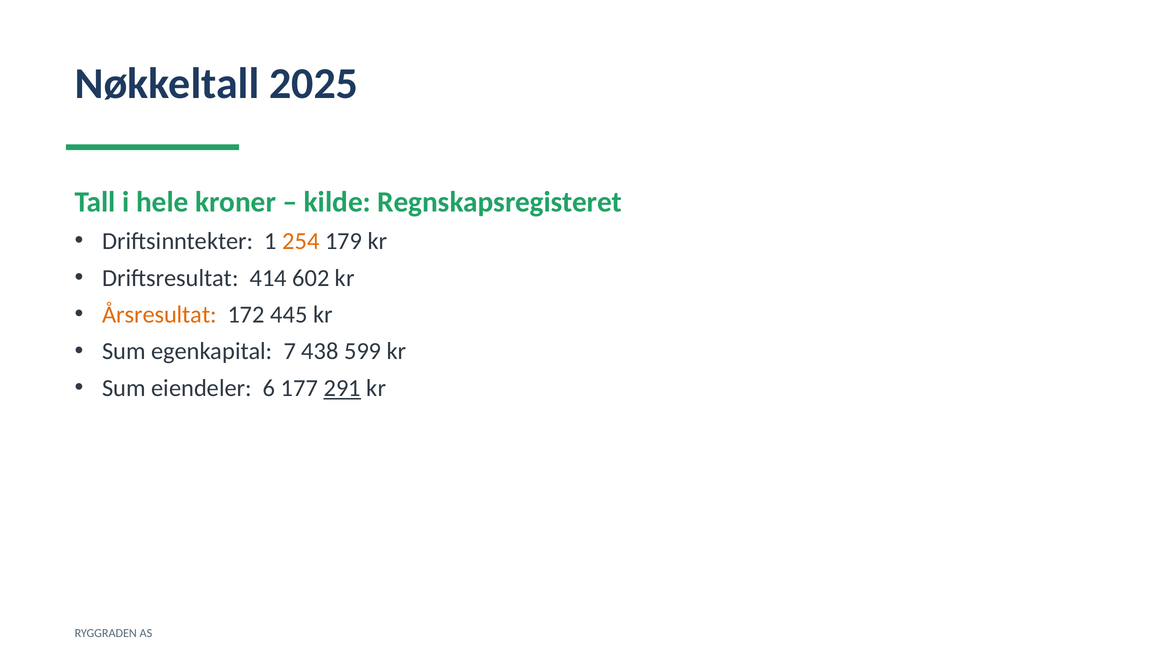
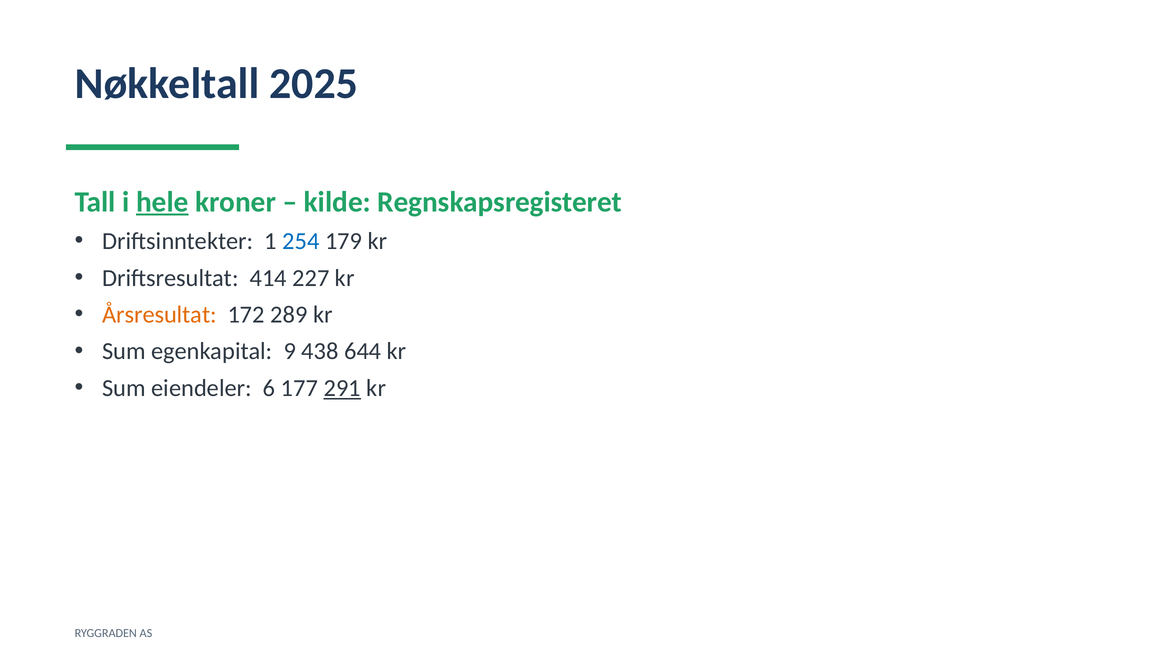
hele underline: none -> present (162, 202)
254 colour: orange -> blue (301, 241)
602: 602 -> 227 (311, 278)
445: 445 -> 289 (289, 315)
7: 7 -> 9 (290, 351)
599: 599 -> 644 (363, 351)
